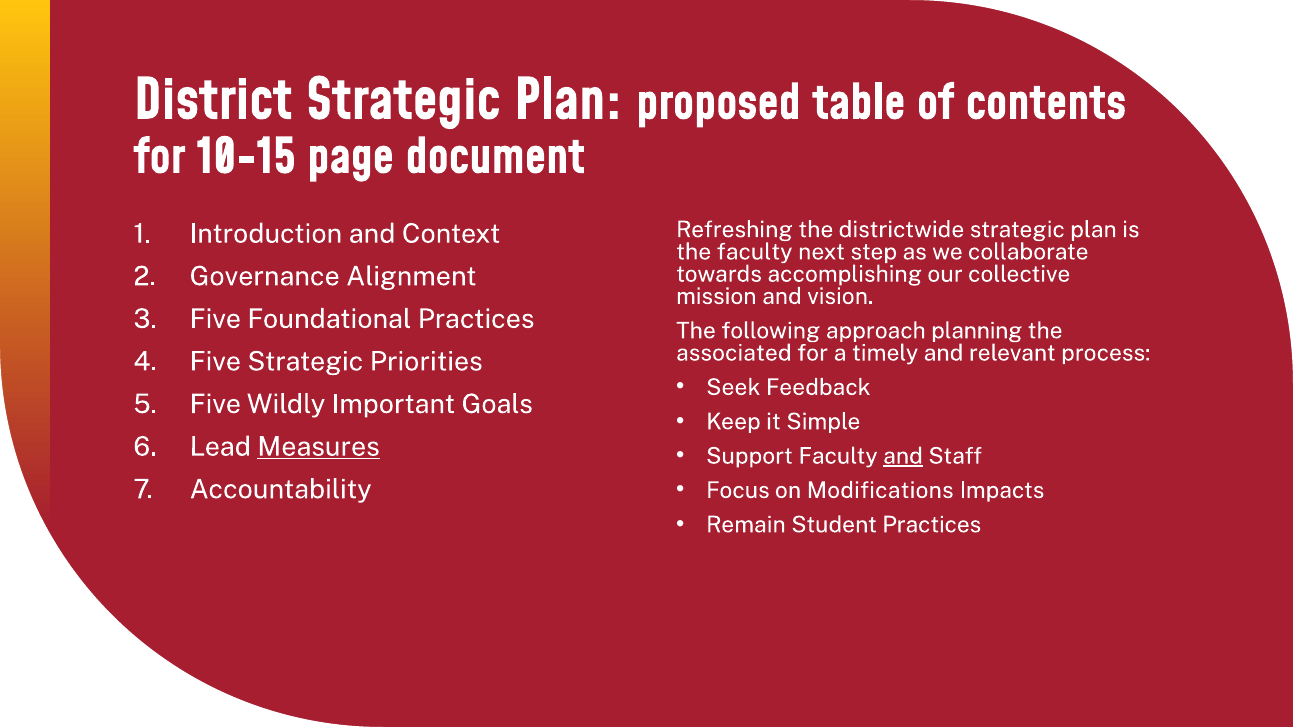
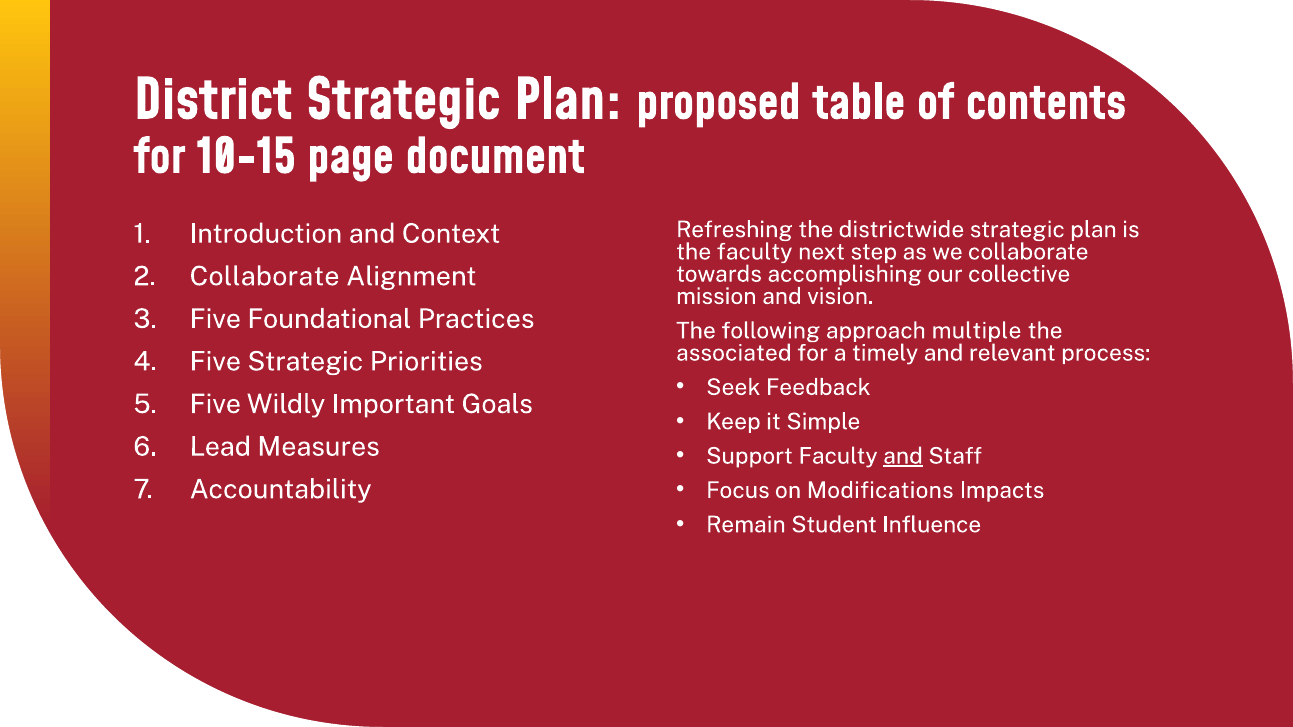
Governance: Governance -> Collaborate (265, 277)
planning: planning -> multiple (977, 331)
Measures underline: present -> none (319, 447)
Student Practices: Practices -> Influence (932, 525)
